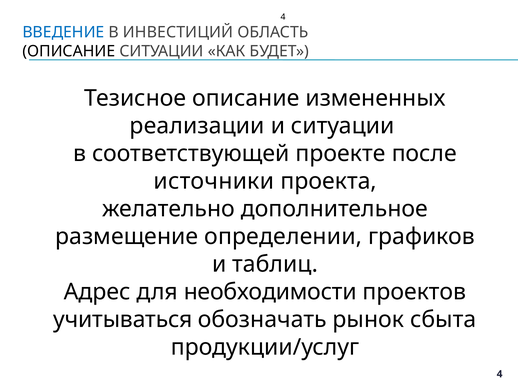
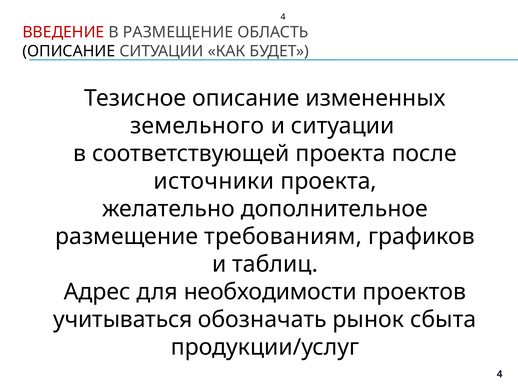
ВВЕДЕНИЕ colour: blue -> red (63, 32)
В ИНВЕСТИЦИЙ: ИНВЕСТИЦИЙ -> РАЗМЕЩЕНИЕ (178, 32)
реализации: реализации -> земельного (197, 126)
соответствующей проекте: проекте -> проекта (341, 153)
определении: определении -> требованиям (283, 236)
